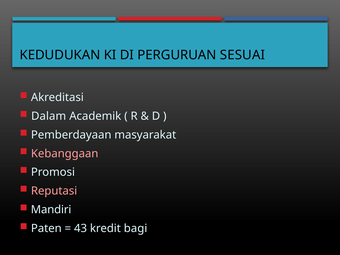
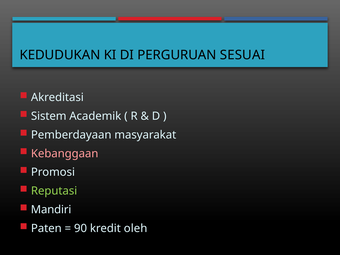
Dalam: Dalam -> Sistem (49, 116)
Reputasi colour: pink -> light green (54, 191)
43: 43 -> 90 (81, 228)
bagi: bagi -> oleh (136, 228)
